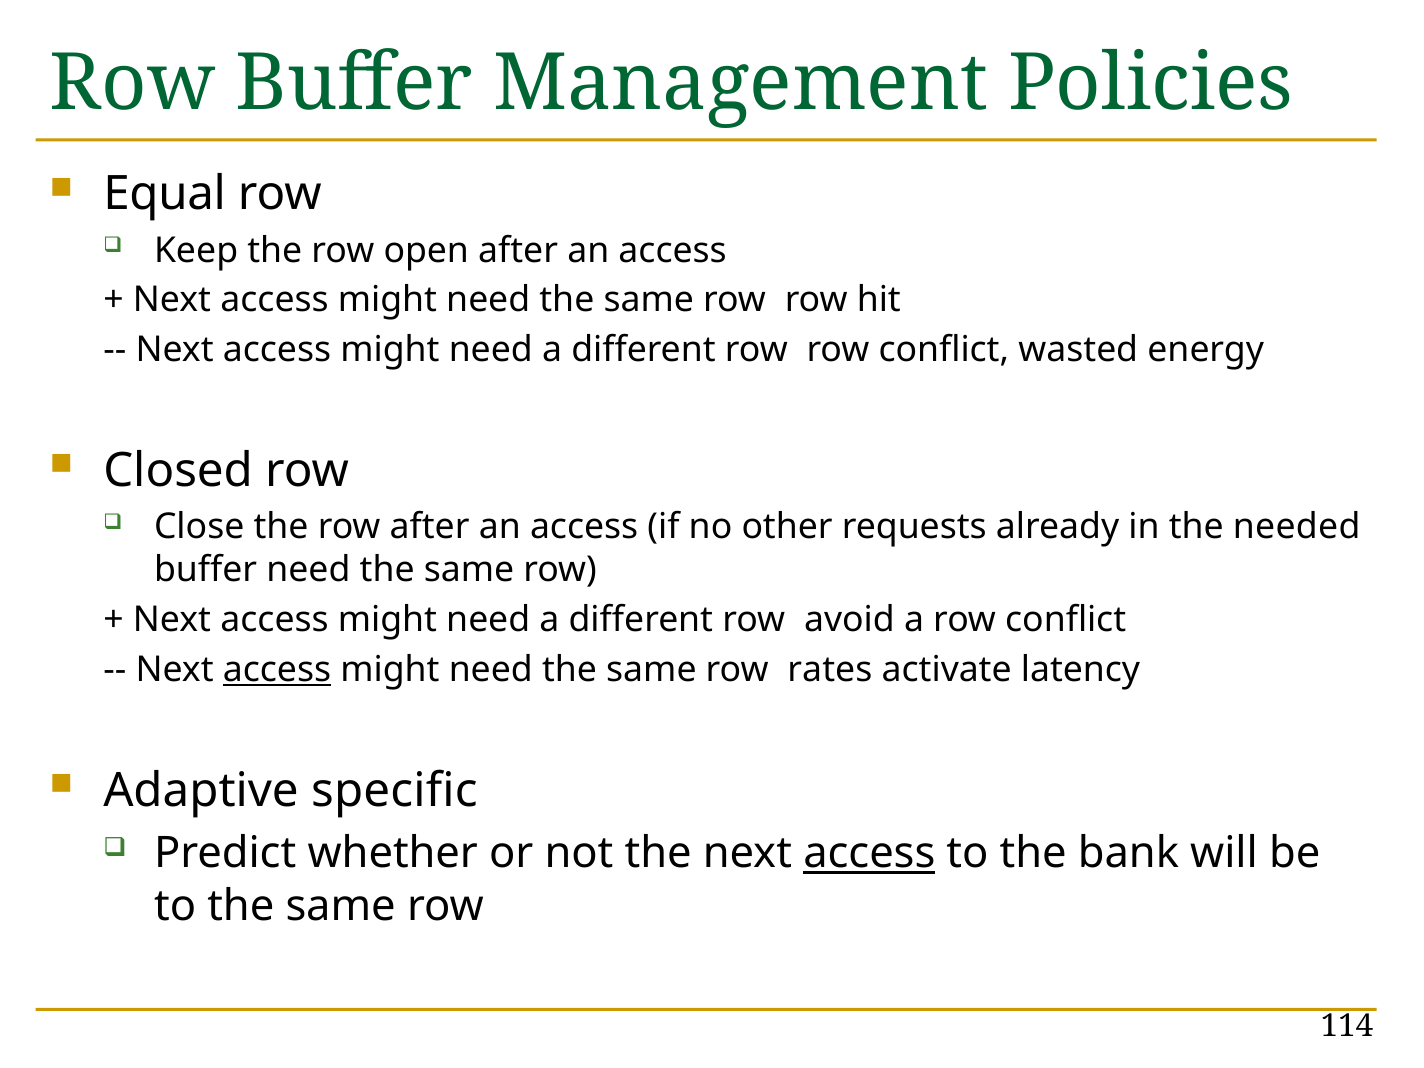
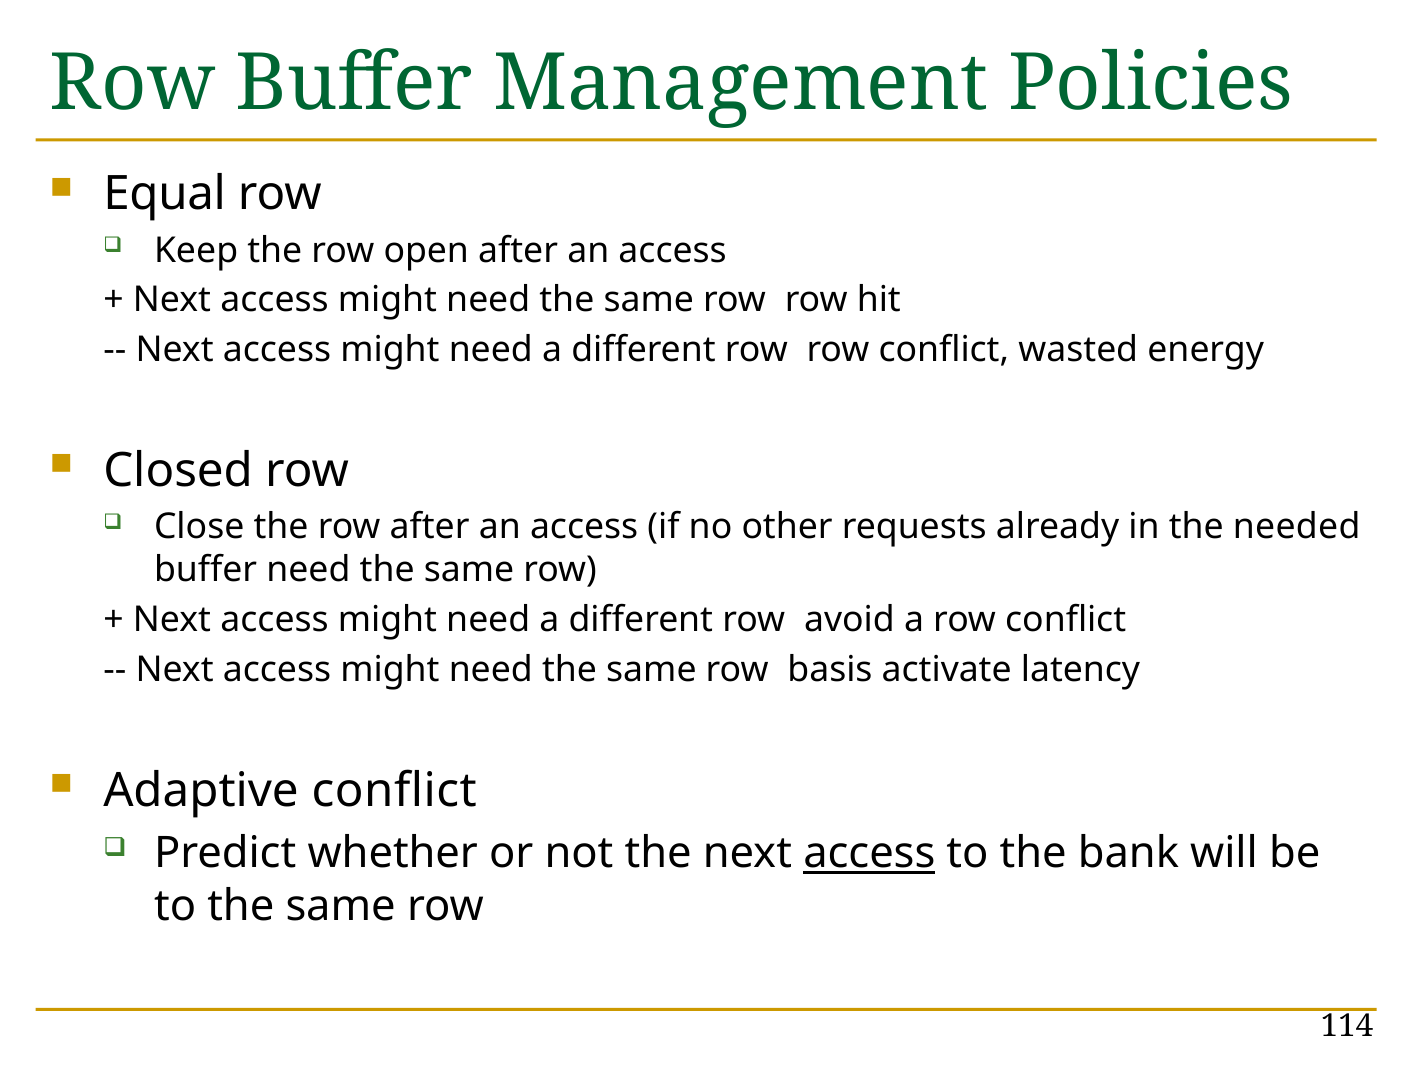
access underline: present -> none (277, 670)
rates: rates -> basis (830, 670)
Adaptive specific: specific -> conflict (394, 791)
